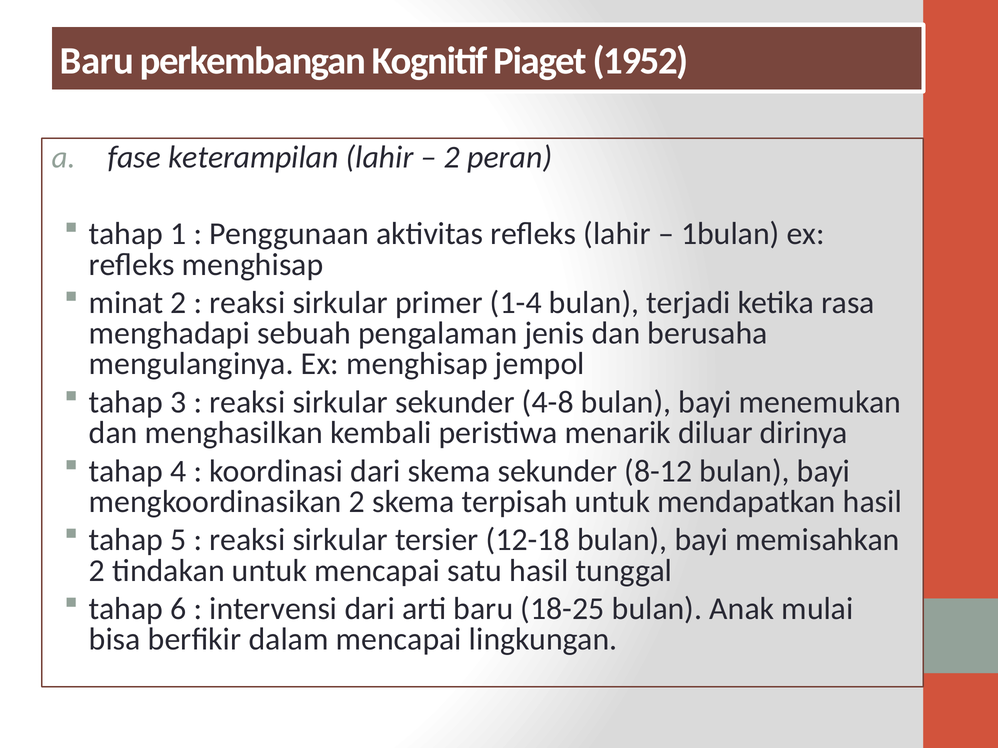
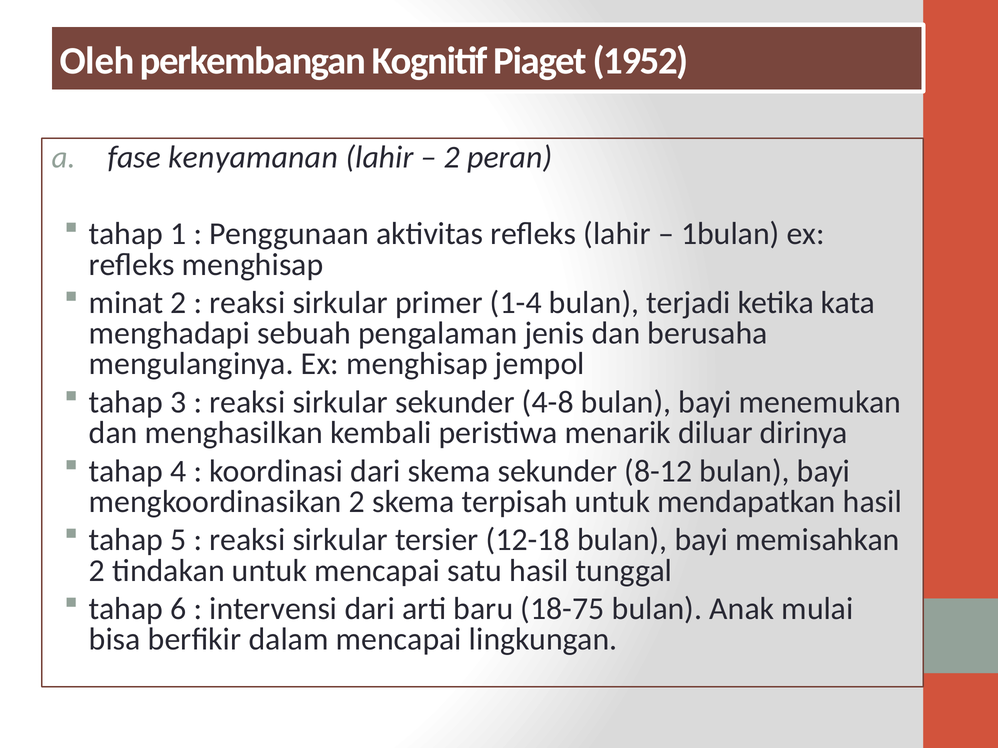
Baru: Baru -> Oleh (97, 61)
keterampilan: keterampilan -> kenyamanan (253, 157)
rasa: rasa -> kata (848, 303)
18-25: 18-25 -> 18-75 (562, 609)
